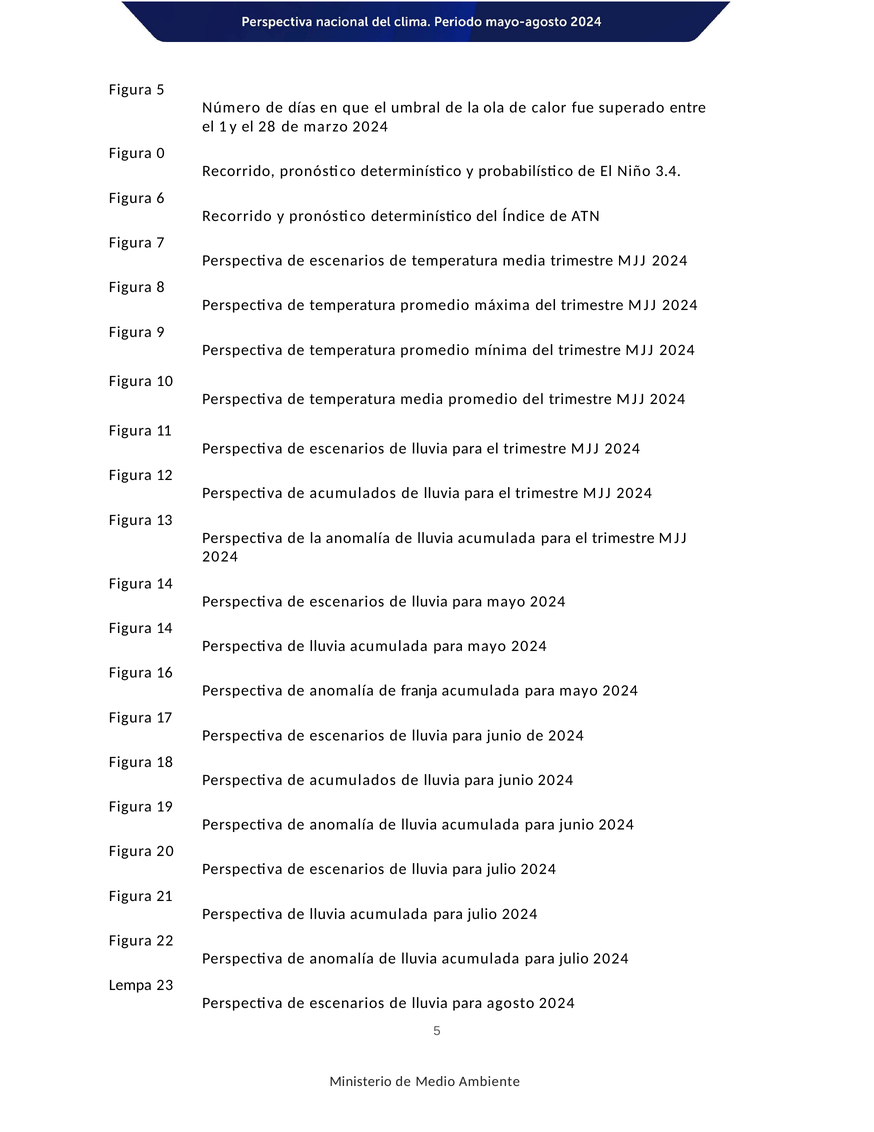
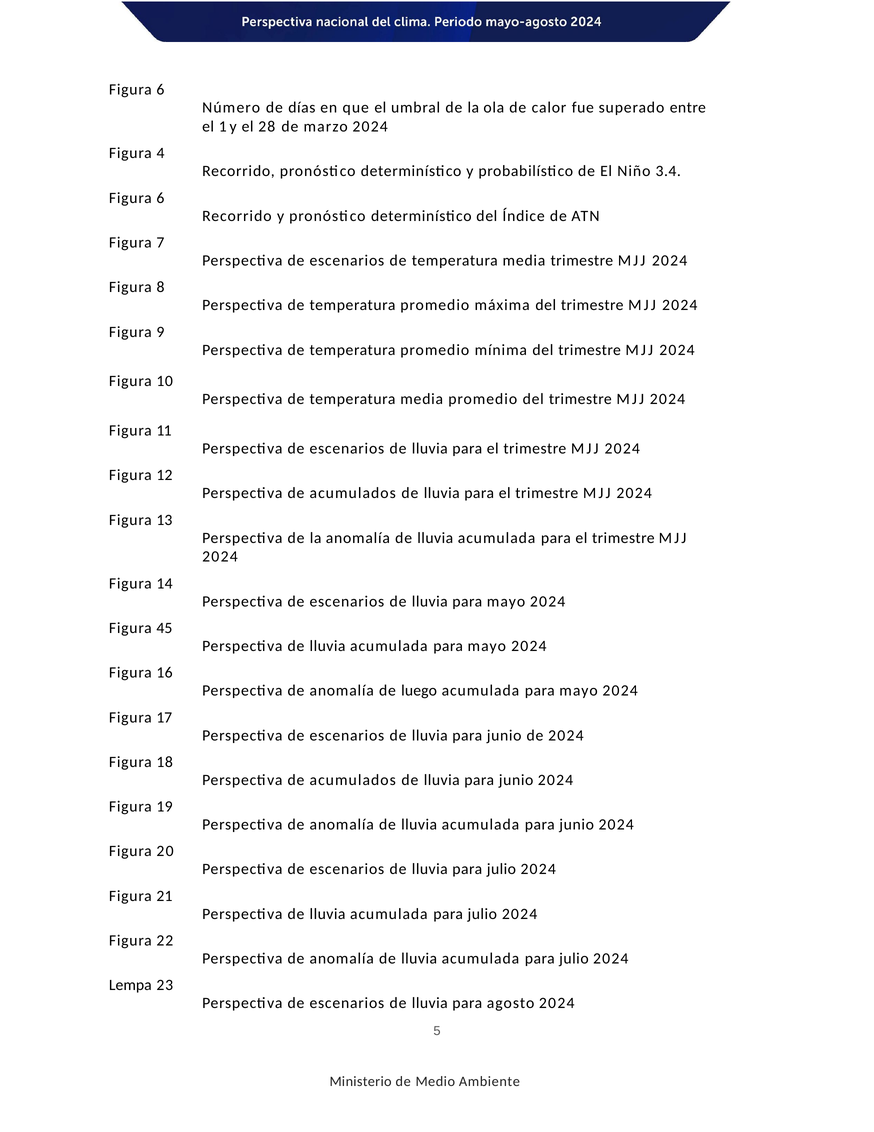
5: 5 -> 6 (160, 90)
0: 0 -> 4 (161, 153)
14: 14 -> 45 (164, 628)
franja: franja -> luego (419, 690)
